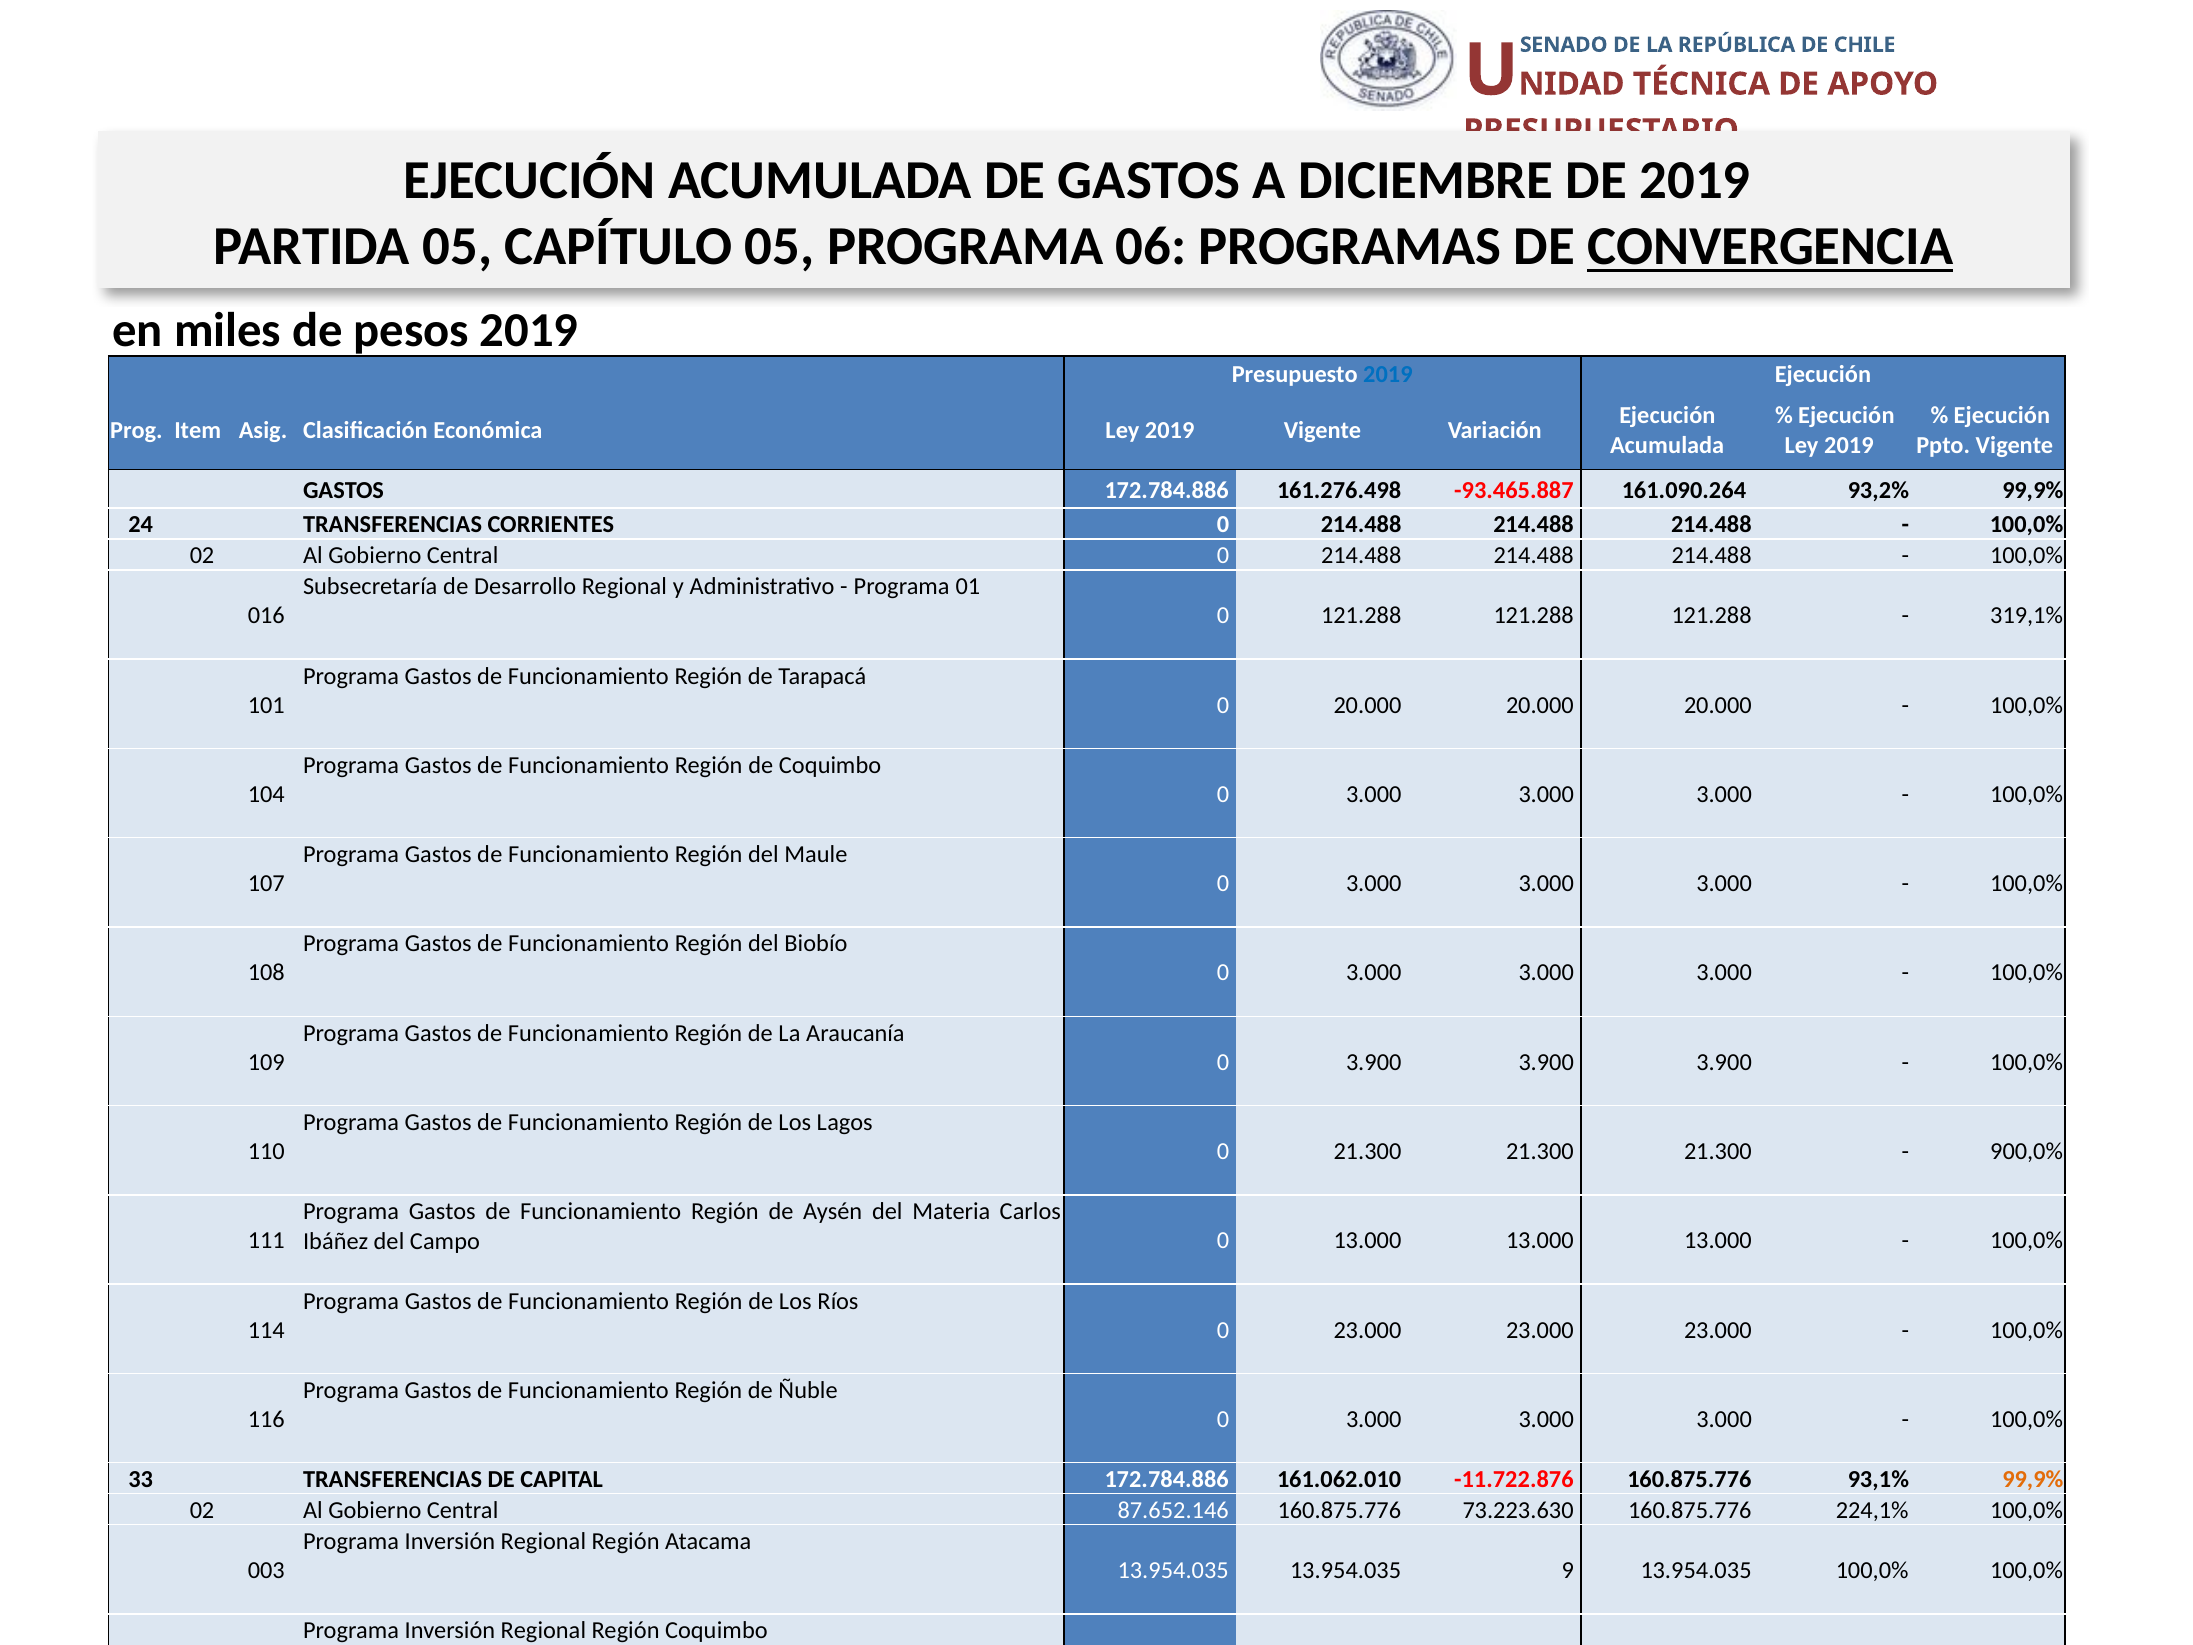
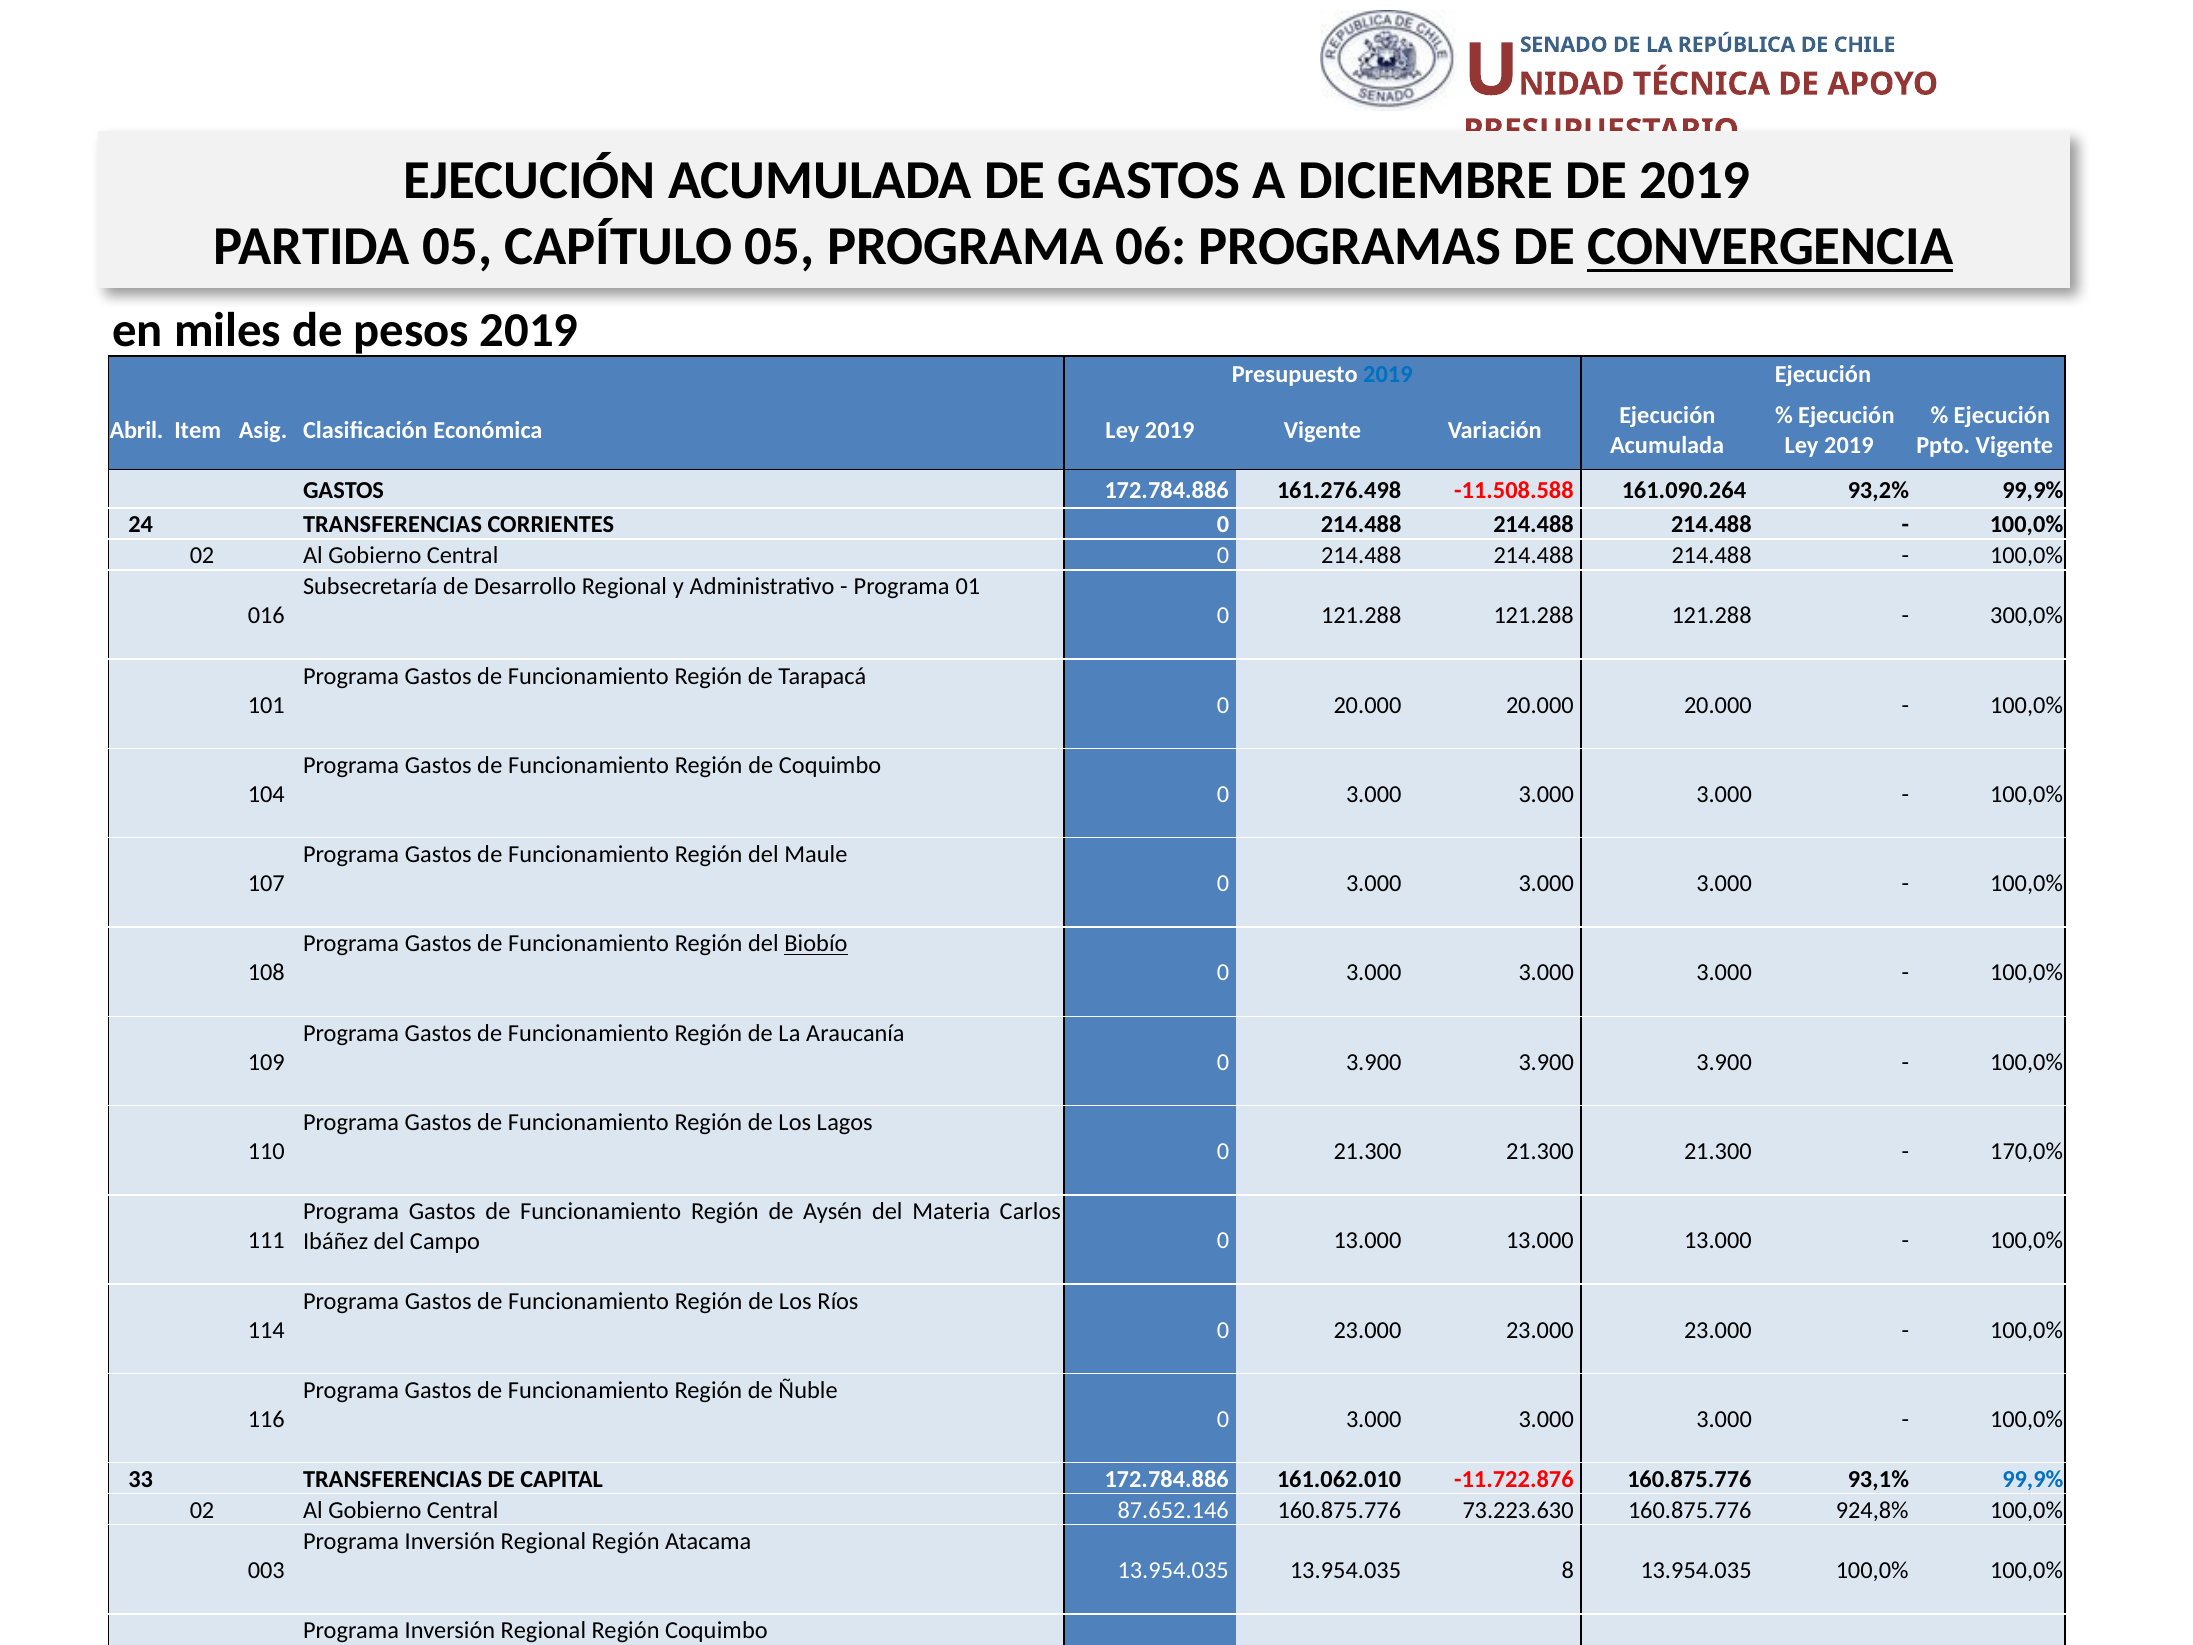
Prog: Prog -> Abril (137, 430)
-93.465.887: -93.465.887 -> -11.508.588 (1514, 490)
319,1%: 319,1% -> 300,0% (2027, 616)
Biobío underline: none -> present (816, 944)
900,0%: 900,0% -> 170,0% (2027, 1151)
99,9% colour: orange -> blue (2033, 1479)
224,1%: 224,1% -> 924,8% (1872, 1510)
9: 9 -> 8 (1568, 1570)
